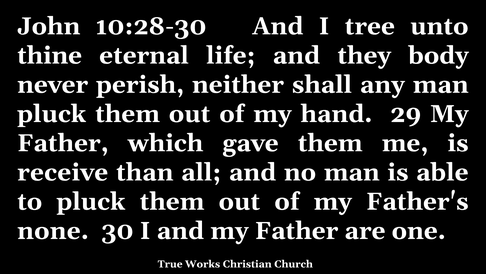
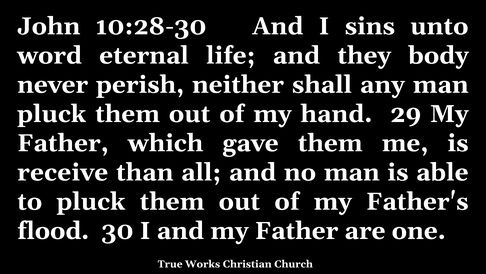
tree: tree -> sins (370, 26)
thine: thine -> word (50, 55)
none: none -> flood (53, 230)
